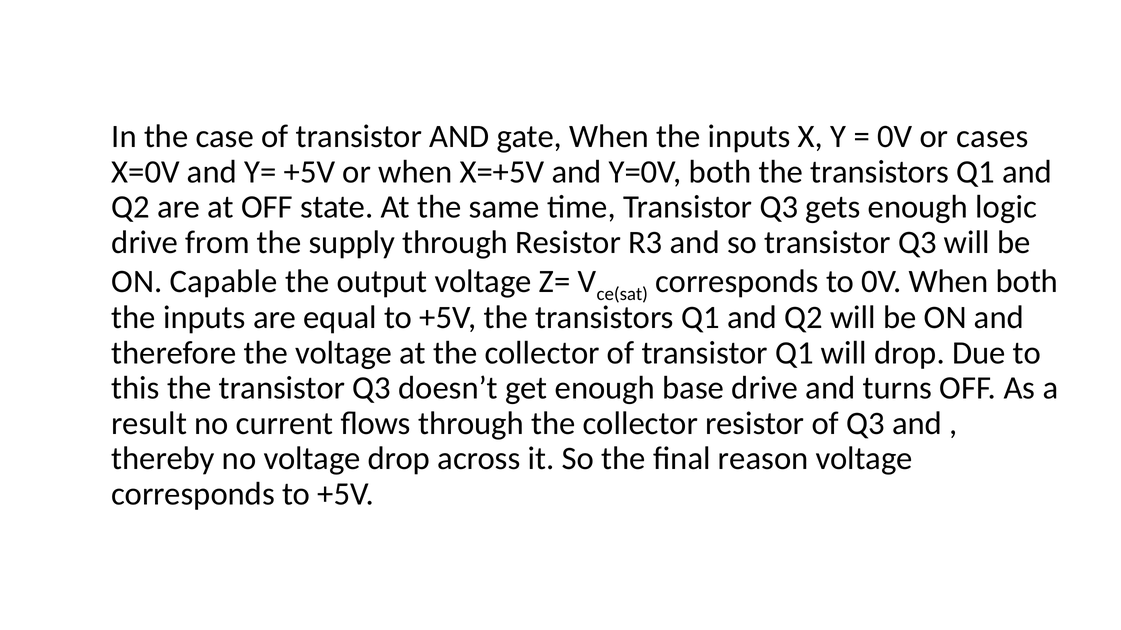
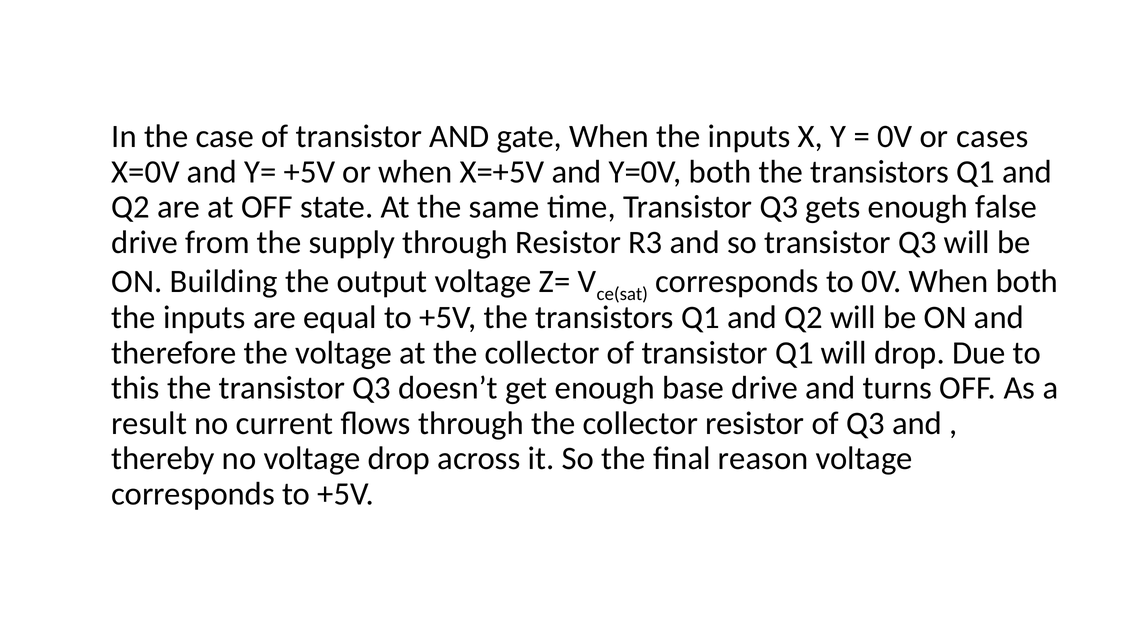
logic: logic -> false (1006, 207)
Capable: Capable -> Building (224, 282)
